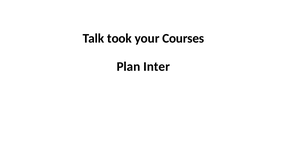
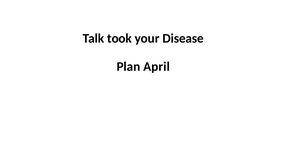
Courses: Courses -> Disease (183, 38)
Inter: Inter -> April (157, 67)
